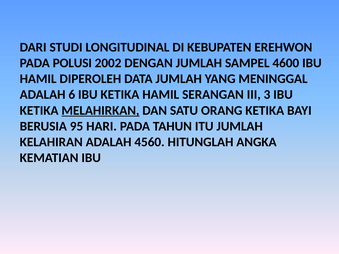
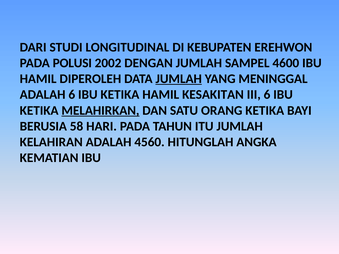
JUMLAH underline: none -> present (179, 79)
SERANGAN: SERANGAN -> KESAKITAN (213, 95)
III 3: 3 -> 6 (267, 95)
95: 95 -> 58 (77, 126)
